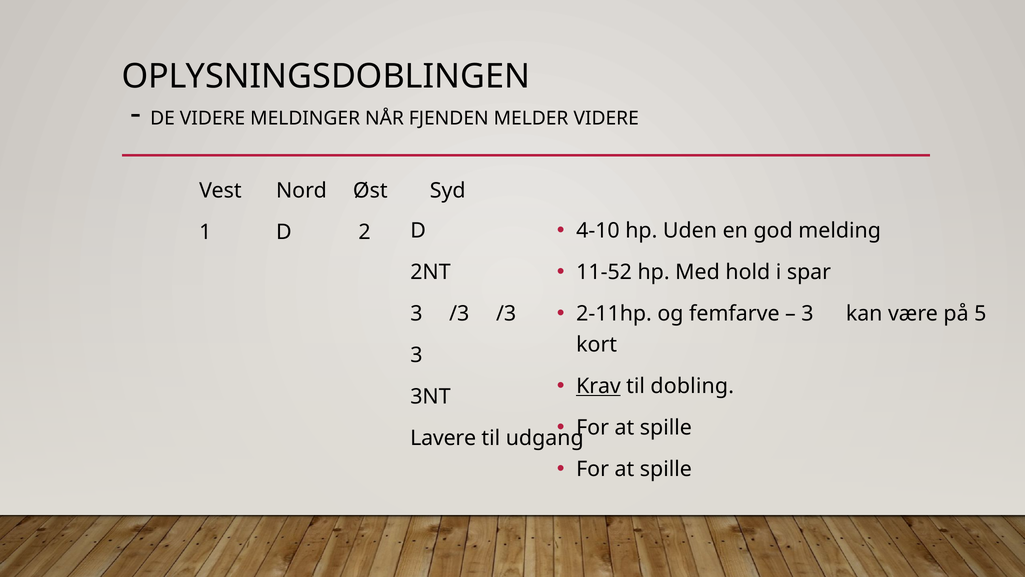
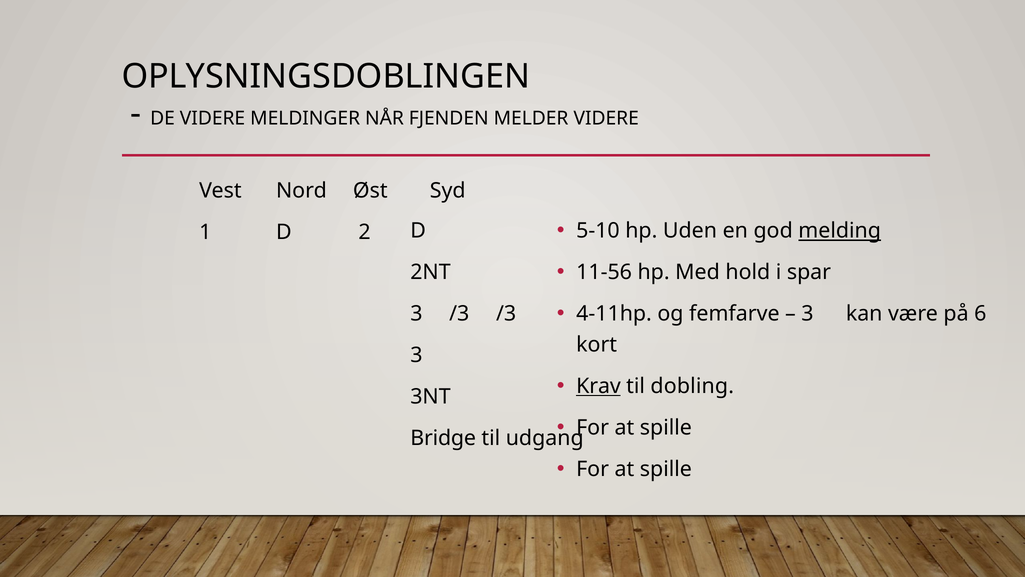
4-10: 4-10 -> 5-10 (598, 231)
melding underline: none -> present (840, 231)
11-52: 11-52 -> 11-56 (604, 272)
2-11hp: 2-11hp -> 4-11hp (614, 314)
5: 5 -> 6 (980, 314)
Lavere: Lavere -> Bridge (443, 438)
